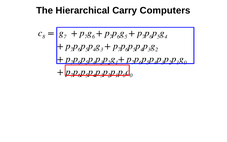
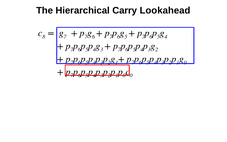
Computers: Computers -> Lookahead (165, 10)
